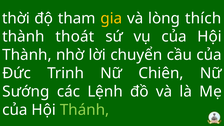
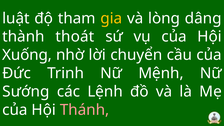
thời: thời -> luật (16, 18)
thích: thích -> dâng (203, 18)
Thành: Thành -> Xuống (27, 55)
Chiên: Chiên -> Mệnh (161, 73)
Thánh colour: light green -> pink (85, 110)
